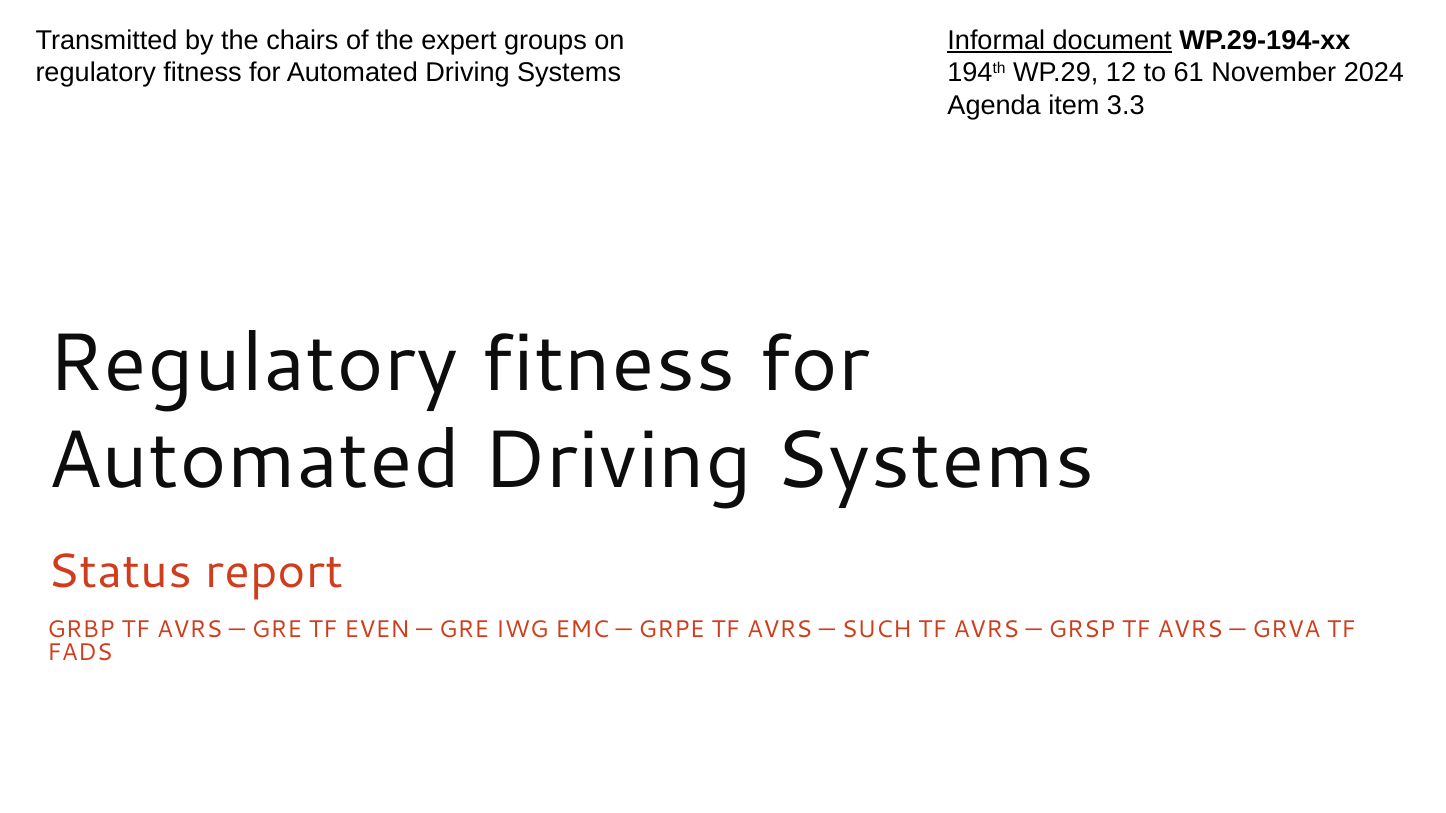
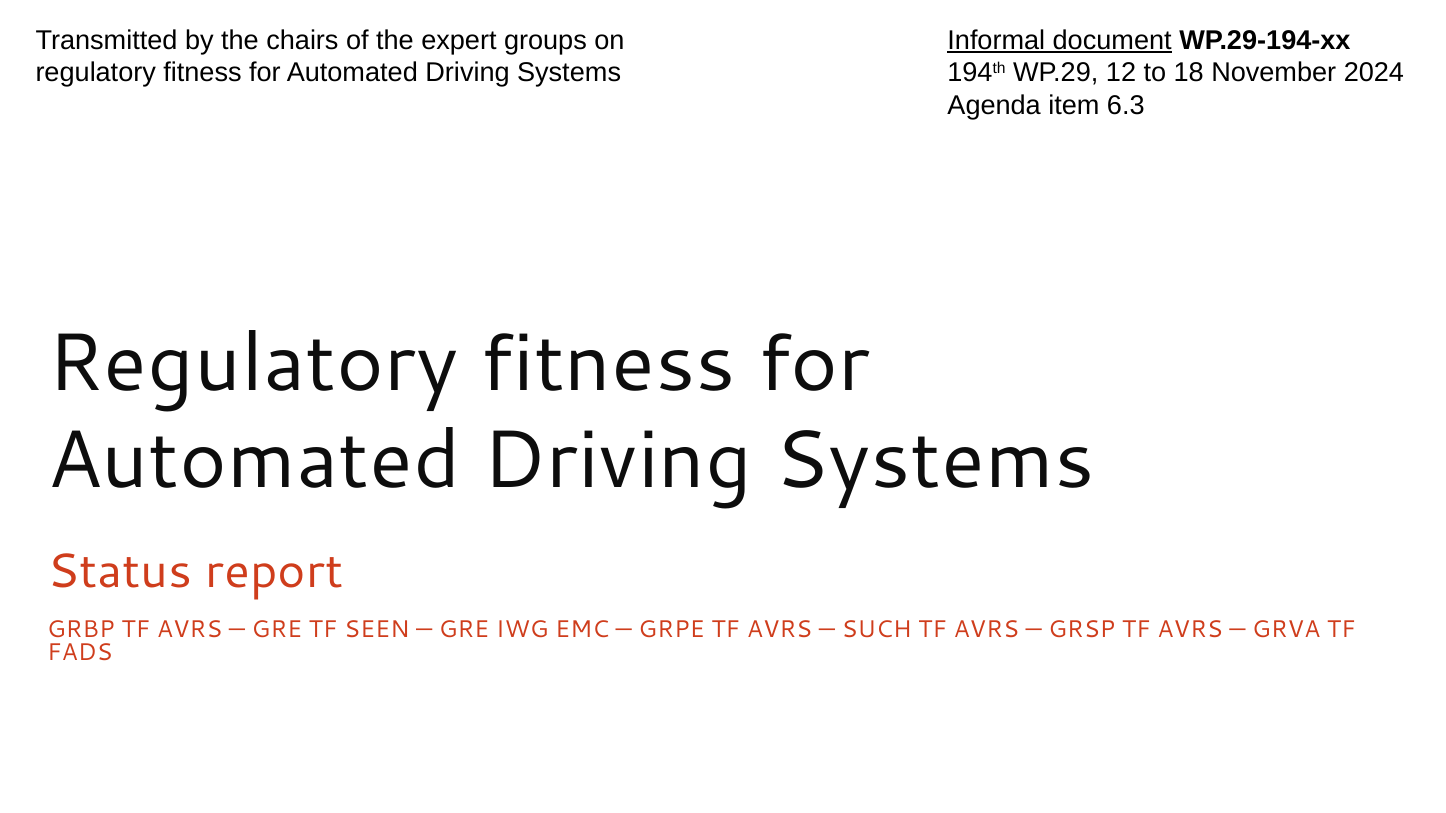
61: 61 -> 18 (1189, 73)
3.3: 3.3 -> 6.3 (1126, 105)
EVEN: EVEN -> SEEN (377, 630)
